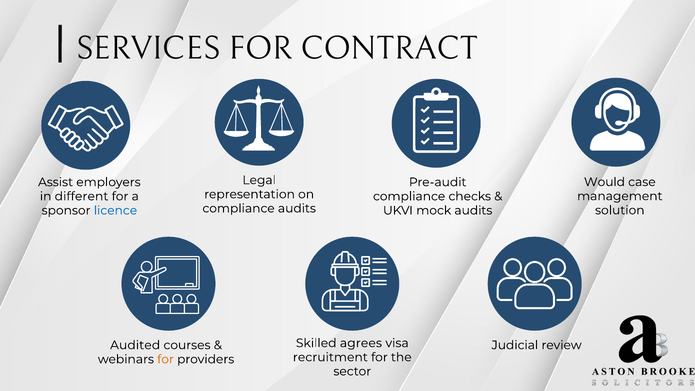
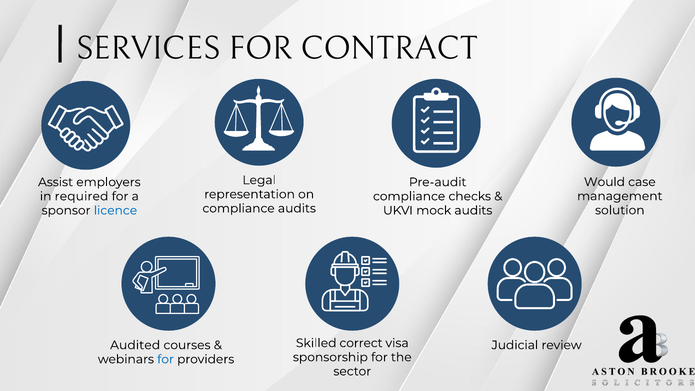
different: different -> required (82, 196)
agrees: agrees -> correct (361, 343)
recruitment: recruitment -> sponsorship (330, 357)
for colour: orange -> blue (166, 359)
